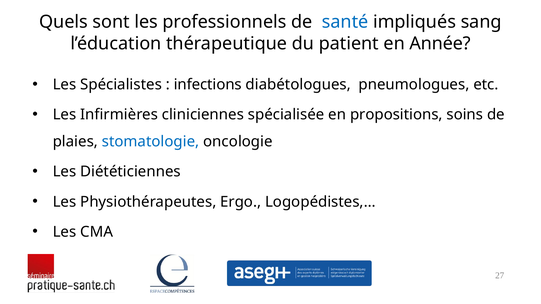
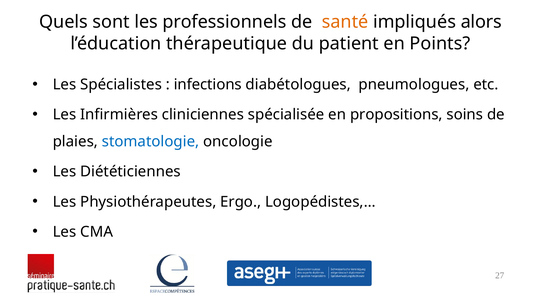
santé colour: blue -> orange (345, 22)
sang: sang -> alors (481, 22)
Année: Année -> Points (440, 43)
